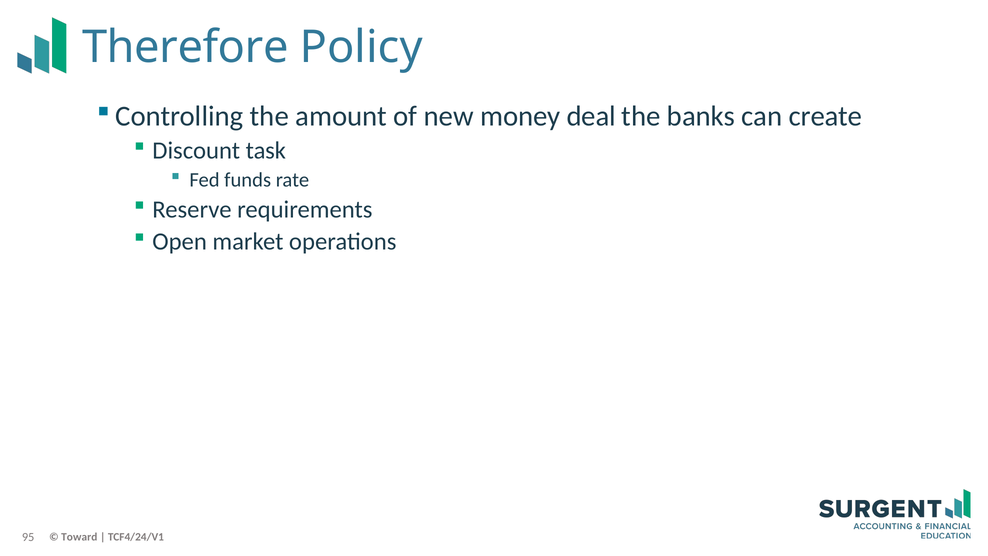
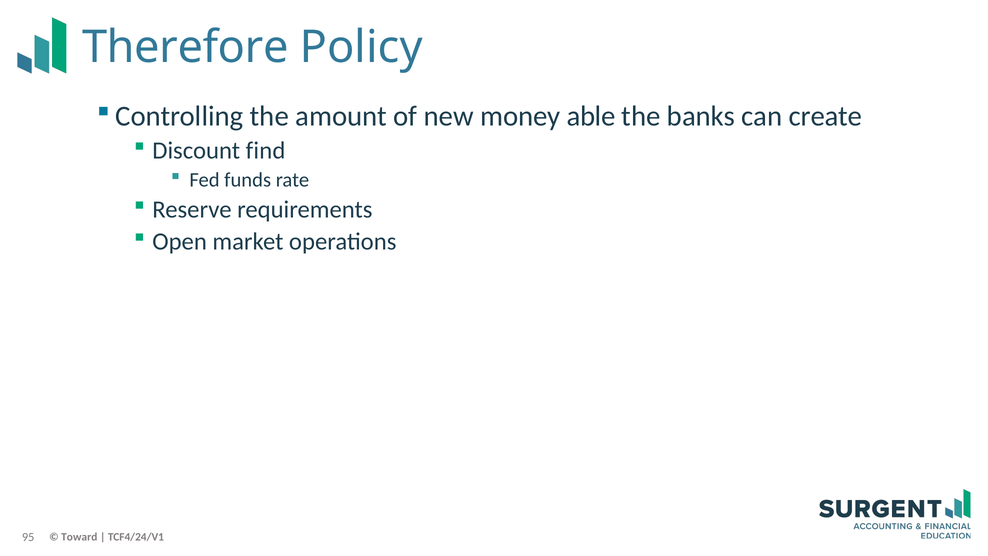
deal: deal -> able (591, 116)
task: task -> find (266, 150)
